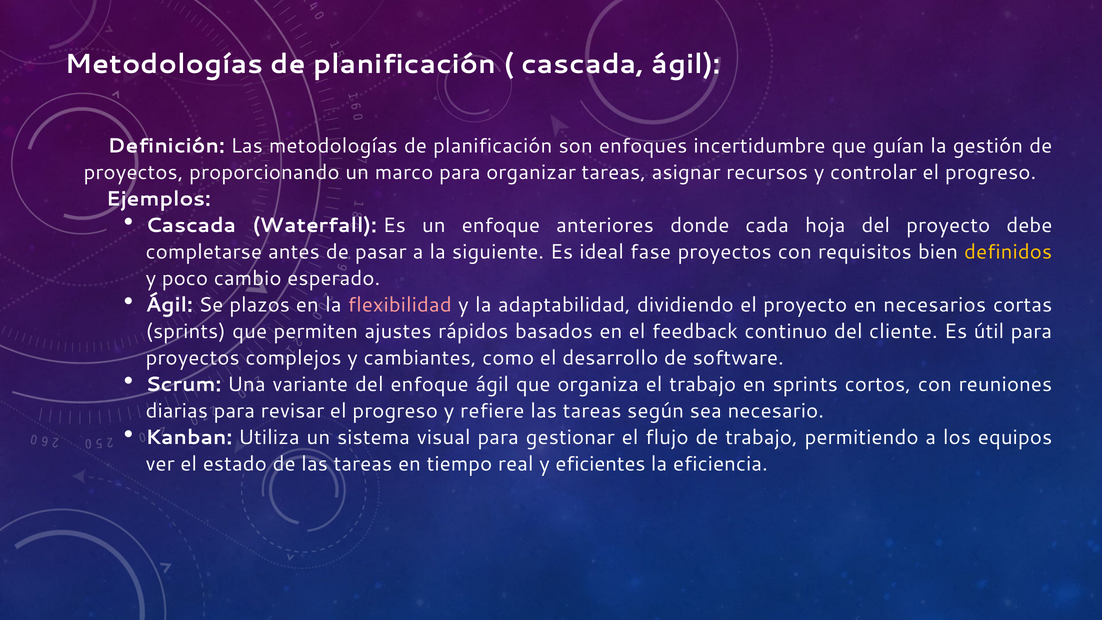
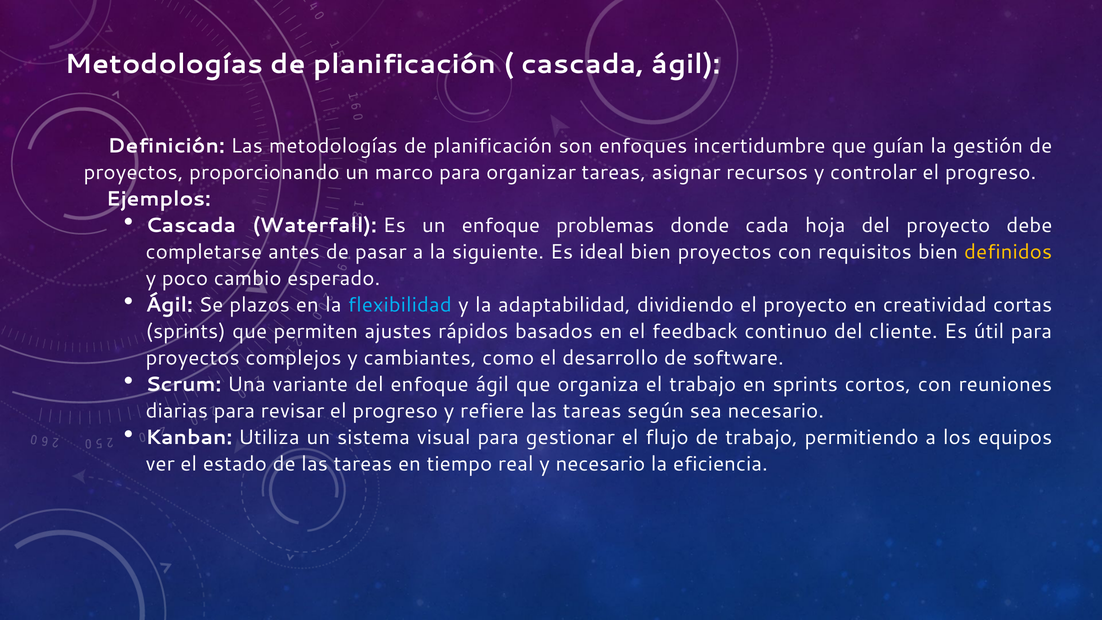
anteriores: anteriores -> problemas (605, 225)
ideal fase: fase -> bien (651, 252)
flexibilidad colour: pink -> light blue (400, 305)
necesarios: necesarios -> creatividad (935, 305)
y eficientes: eficientes -> necesario (600, 464)
